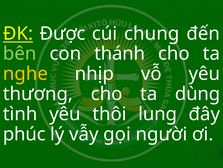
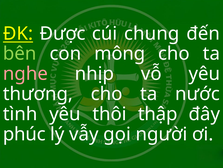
thánh: thánh -> mông (120, 53)
nghe colour: yellow -> pink (25, 74)
dùng: dùng -> nước (197, 94)
lung: lung -> thập (158, 114)
